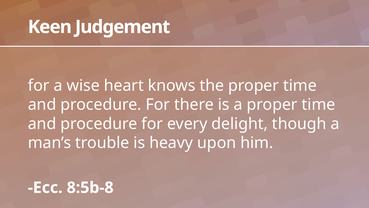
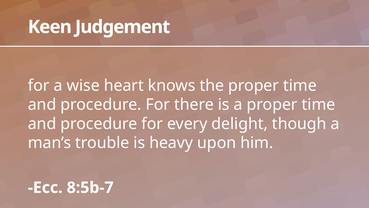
8:5b-8: 8:5b-8 -> 8:5b-7 (90, 187)
